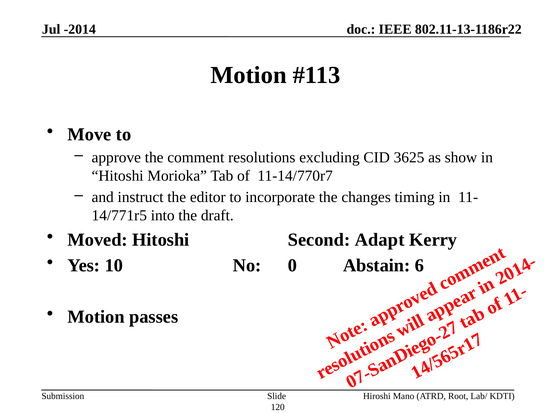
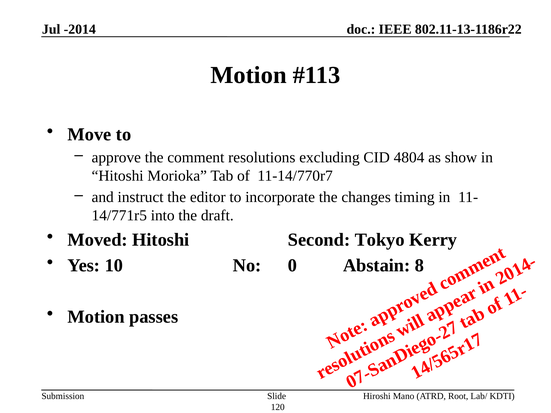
3625: 3625 -> 4804 (409, 158)
Adapt: Adapt -> Tokyo (380, 240)
Abstain 6: 6 -> 8 (419, 265)
